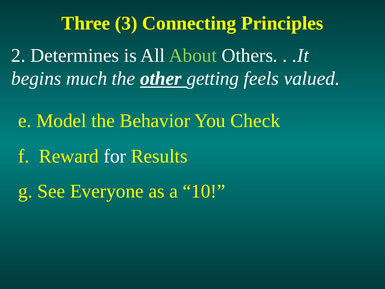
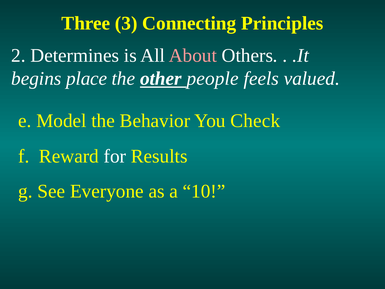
About colour: light green -> pink (193, 55)
much: much -> place (87, 79)
getting: getting -> people (213, 79)
